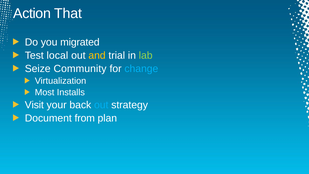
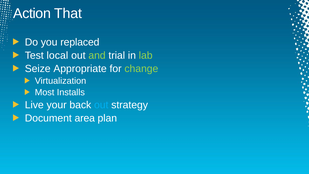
migrated: migrated -> replaced (80, 42)
and colour: yellow -> light green (97, 55)
Community: Community -> Appropriate (80, 69)
change colour: light blue -> light green (141, 69)
Visit: Visit -> Live (34, 105)
from: from -> area (85, 118)
